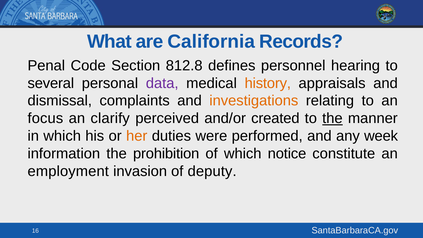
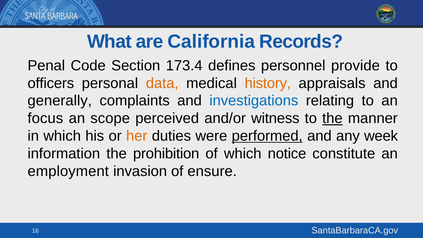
812.8: 812.8 -> 173.4 (184, 65)
hearing: hearing -> provide (355, 65)
several: several -> officers (51, 83)
data colour: purple -> orange (162, 83)
dismissal: dismissal -> generally (60, 101)
investigations colour: orange -> blue (254, 101)
clarify: clarify -> scope (110, 118)
created: created -> witness (275, 118)
performed underline: none -> present (267, 136)
deputy: deputy -> ensure (212, 171)
